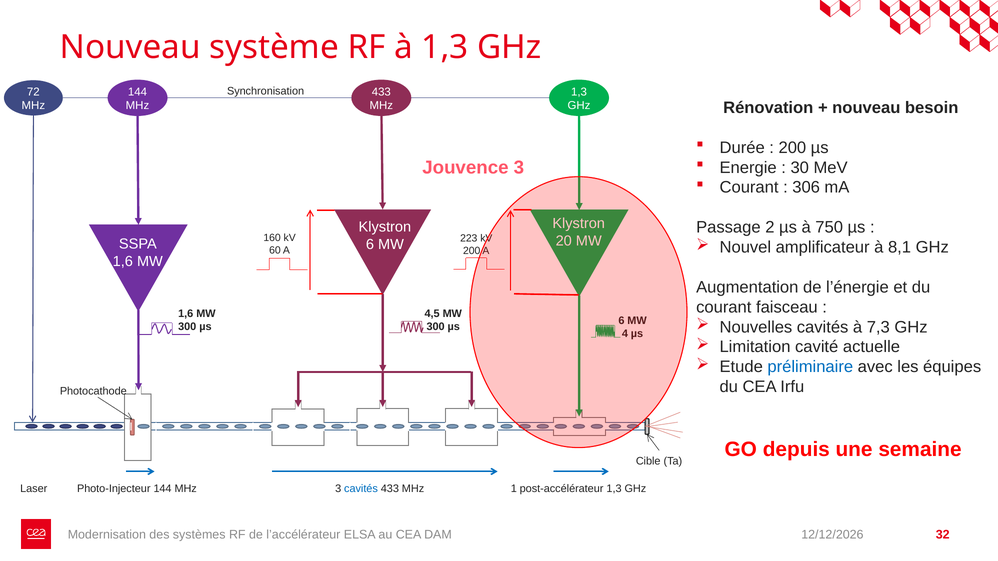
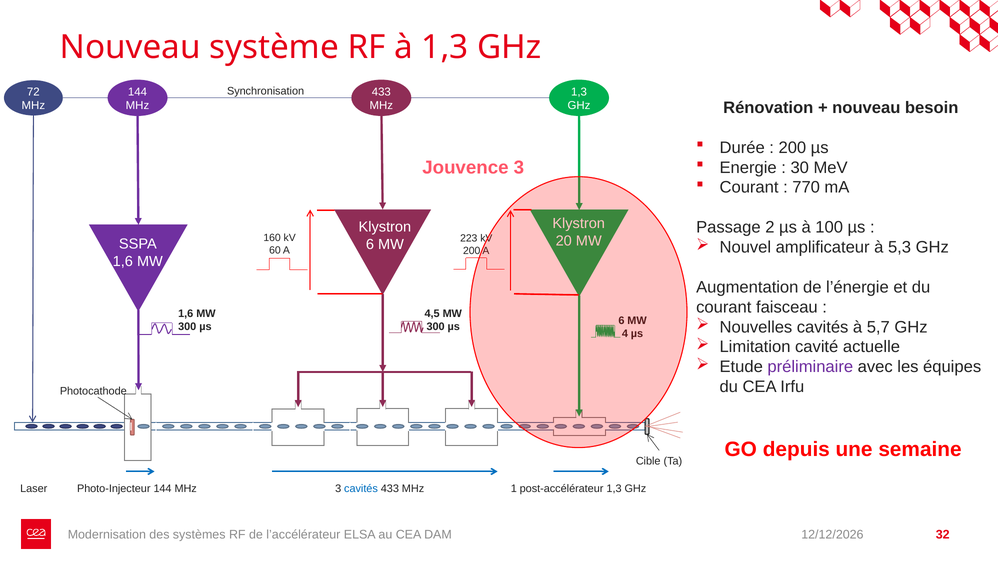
306: 306 -> 770 (806, 188)
750: 750 -> 100 (829, 228)
8,1: 8,1 -> 5,3 (900, 247)
7,3: 7,3 -> 5,7 (878, 327)
préliminaire colour: blue -> purple (810, 367)
